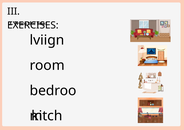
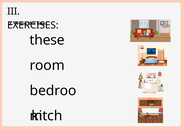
lviign: lviign -> these (47, 40)
